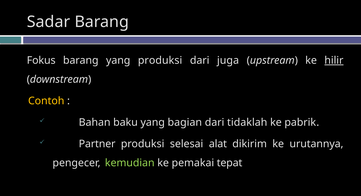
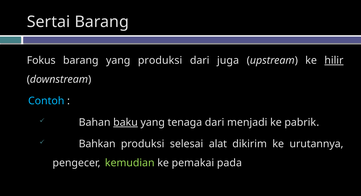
Sadar: Sadar -> Sertai (49, 22)
Contoh colour: yellow -> light blue (46, 101)
baku underline: none -> present (125, 123)
bagian: bagian -> tenaga (185, 123)
tidaklah: tidaklah -> menjadi (247, 123)
Partner: Partner -> Bahkan (97, 144)
tepat: tepat -> pada (229, 163)
